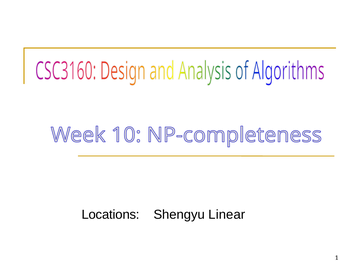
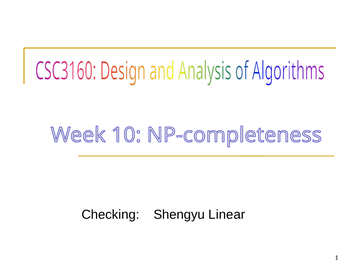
Locations: Locations -> Checking (110, 215)
